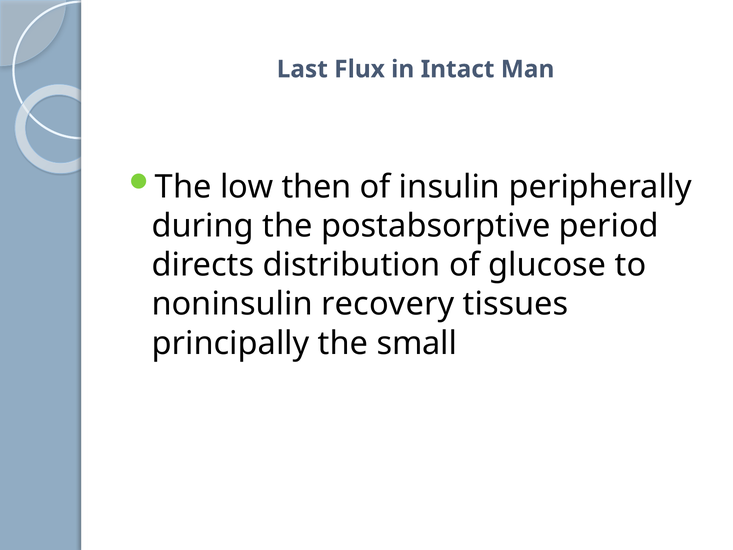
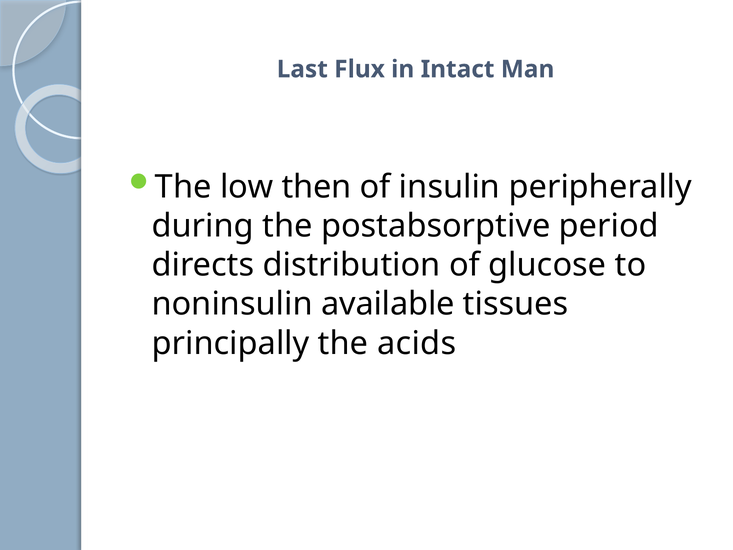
recovery: recovery -> available (388, 304)
small: small -> acids (417, 343)
